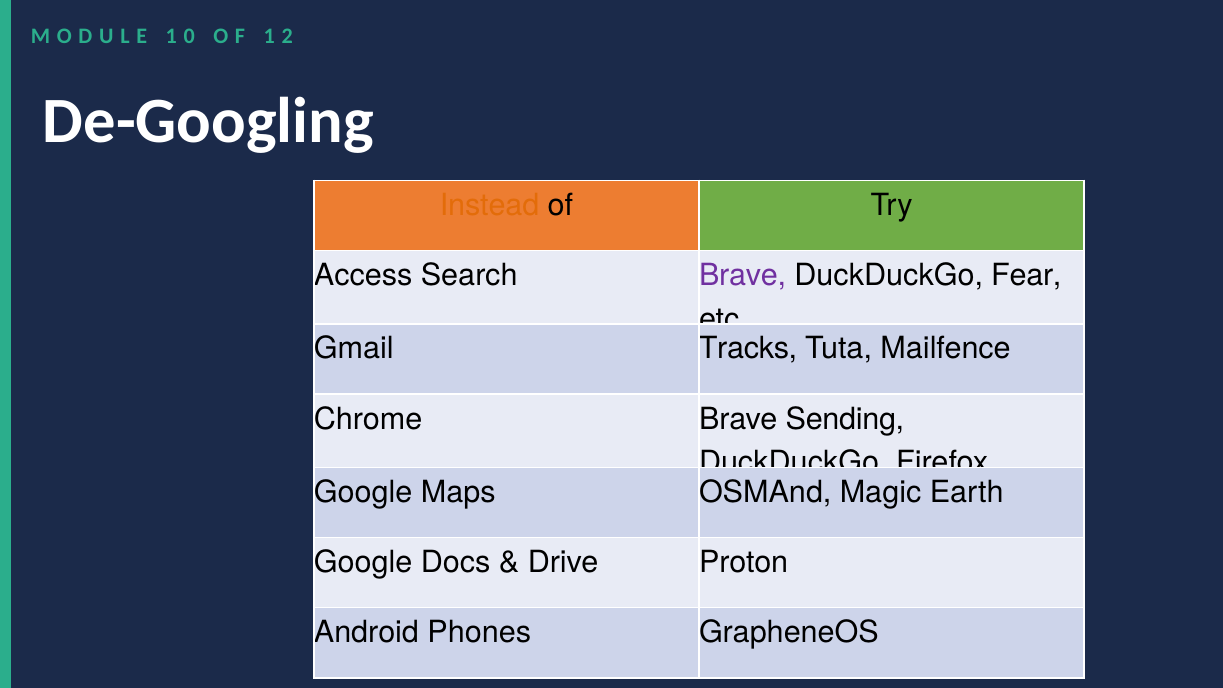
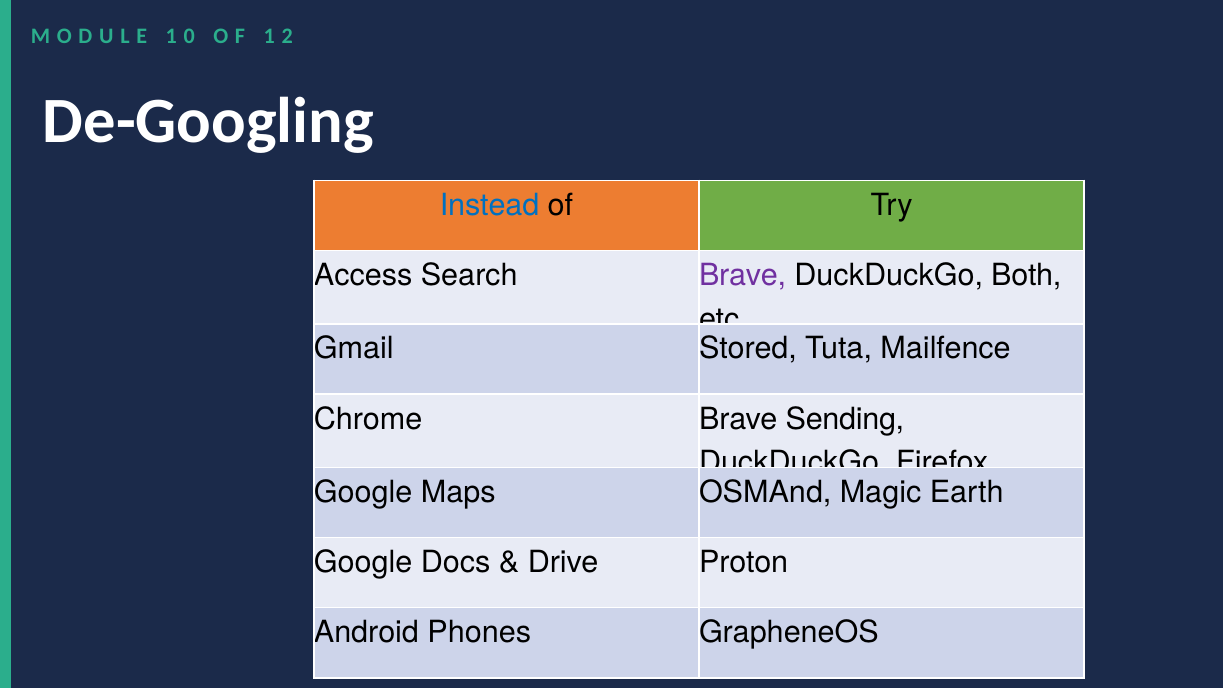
Instead colour: orange -> blue (490, 205)
Fear: Fear -> Both (1026, 275)
Tracks: Tracks -> Stored (748, 349)
